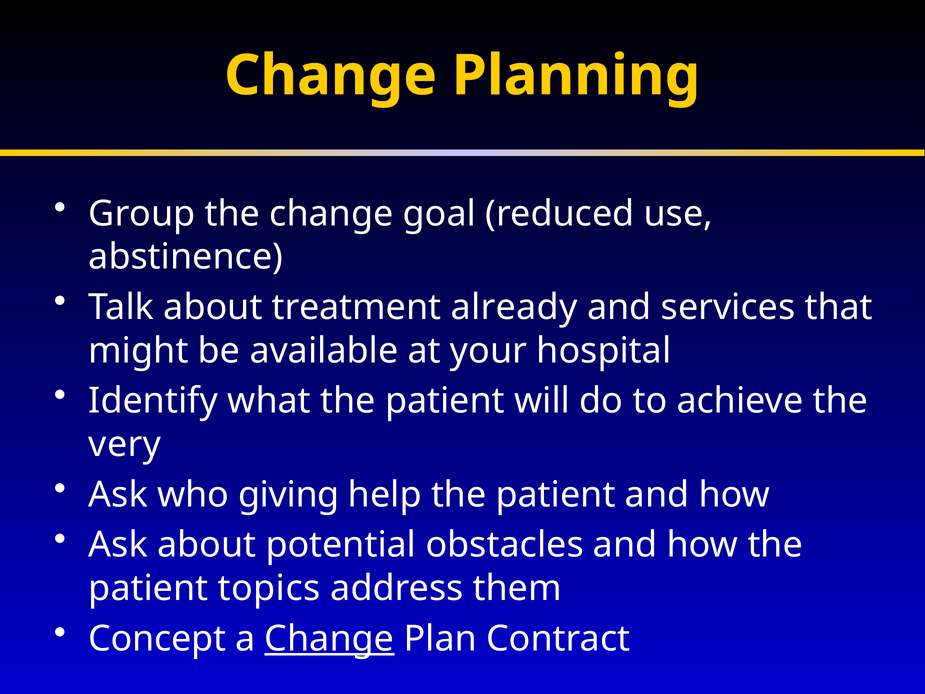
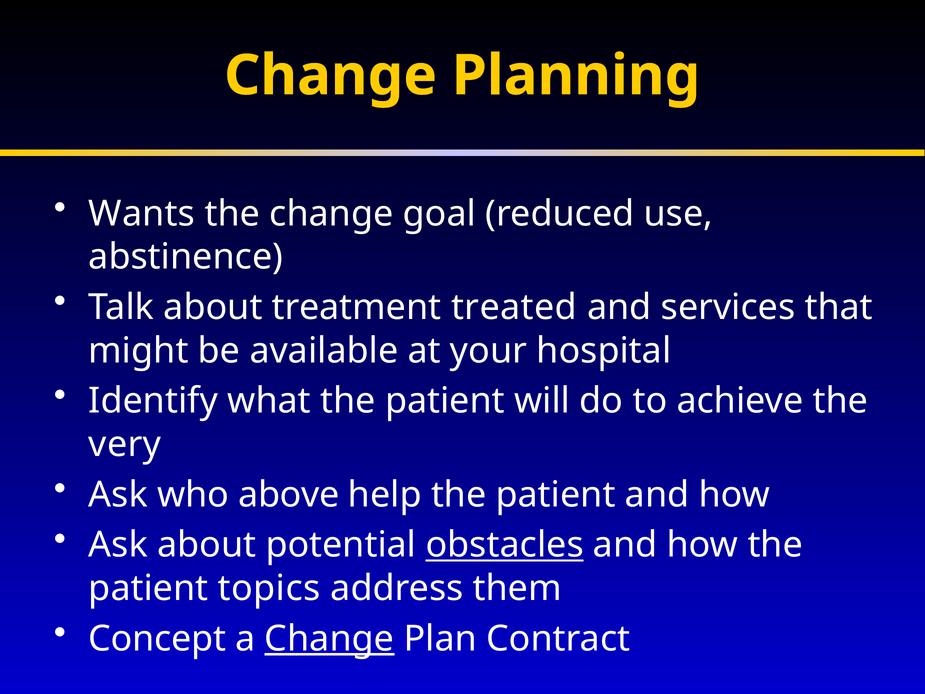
Group: Group -> Wants (142, 214)
already: already -> treated (514, 307)
giving: giving -> above (289, 495)
obstacles underline: none -> present (505, 545)
